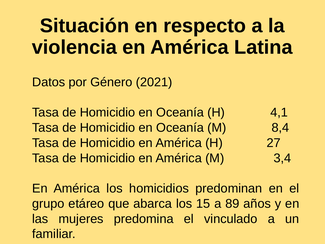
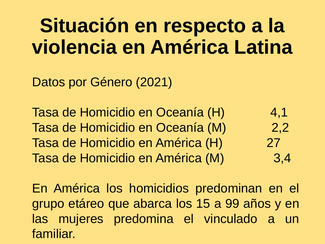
8,4: 8,4 -> 2,2 (280, 128)
89: 89 -> 99 (232, 203)
